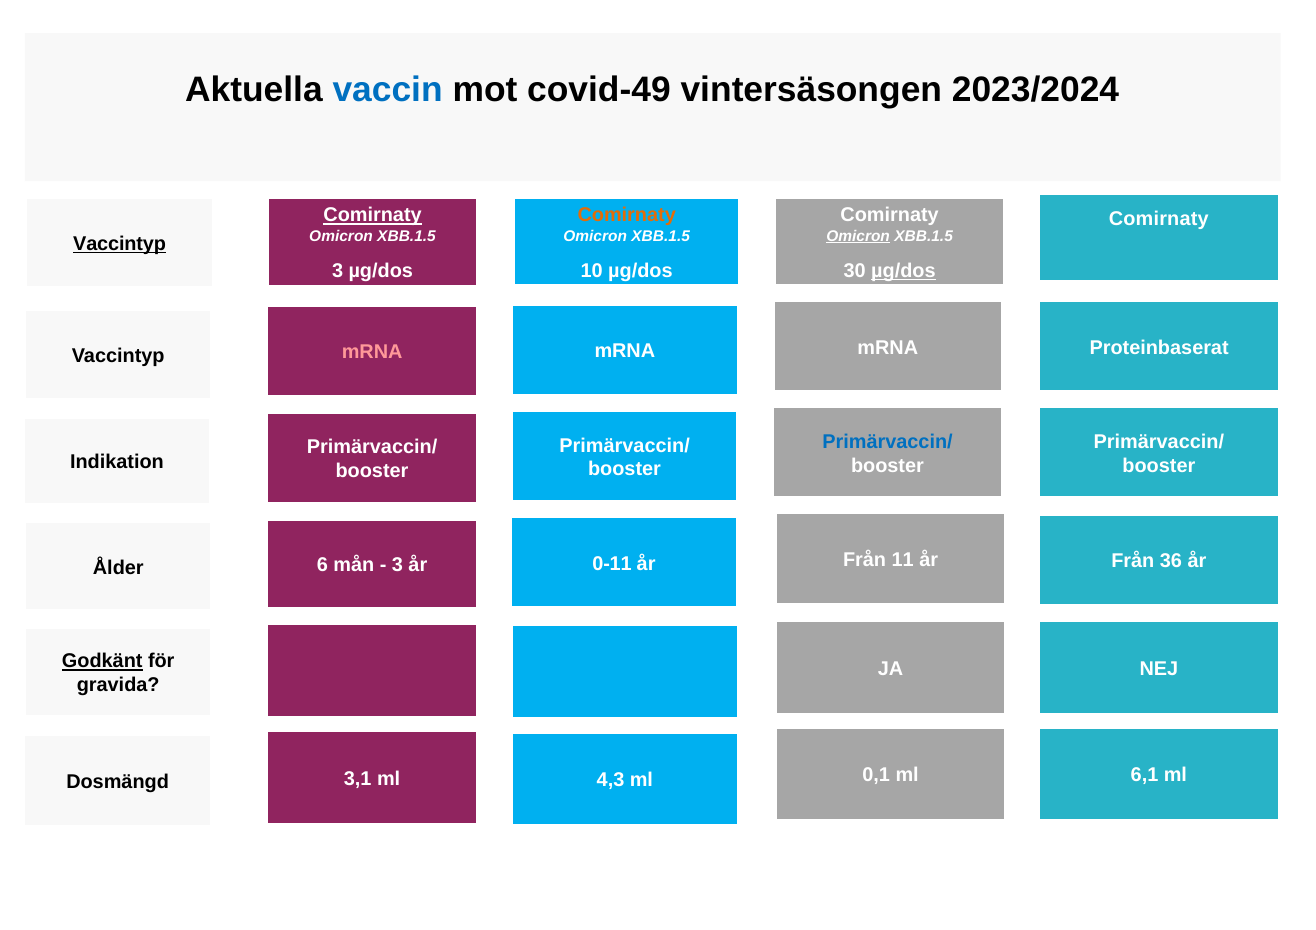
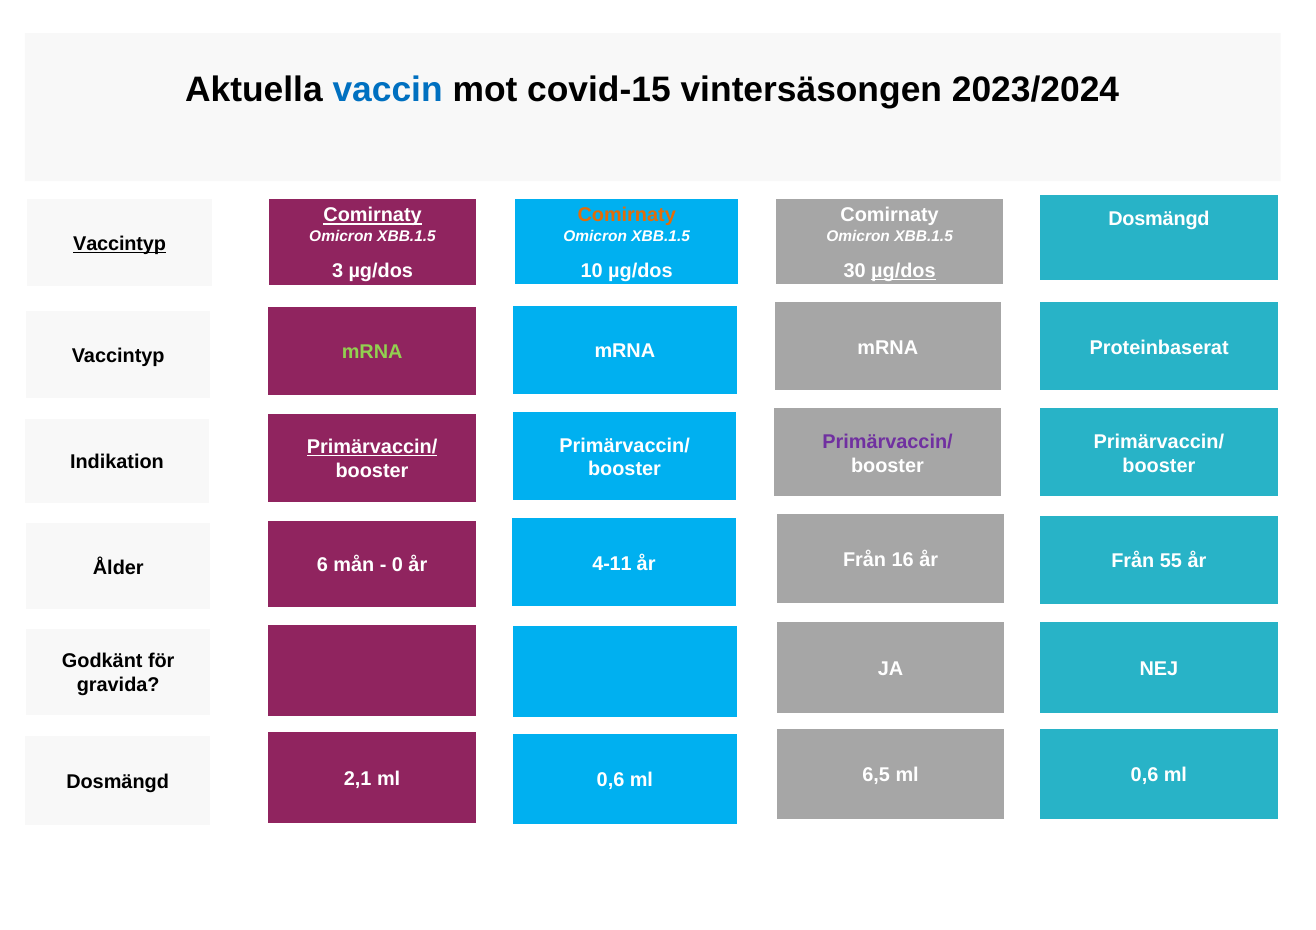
covid-49: covid-49 -> covid-15 (599, 90)
Comirnaty: Comirnaty -> Dosmängd (1159, 219)
Omicron underline: present -> none (858, 236)
mRNA colour: pink -> light green (372, 352)
Primärvaccin/ colour: blue -> purple (888, 442)
Primärvaccin/ underline: none -> present (372, 448)
11: 11 -> 16 (903, 560)
36: 36 -> 55 (1171, 562)
0-11: 0-11 -> 4-11 (612, 564)
3: 3 -> 0 (397, 566)
Godkänt underline: present -> none (102, 662)
0,1: 0,1 -> 6,5 (876, 776)
6,1: 6,1 -> 0,6 (1145, 776)
3,1: 3,1 -> 2,1 (358, 780)
4,3: 4,3 -> 0,6 (611, 781)
